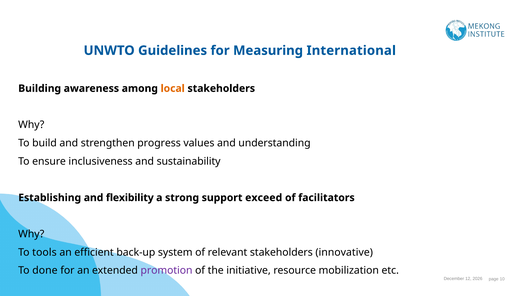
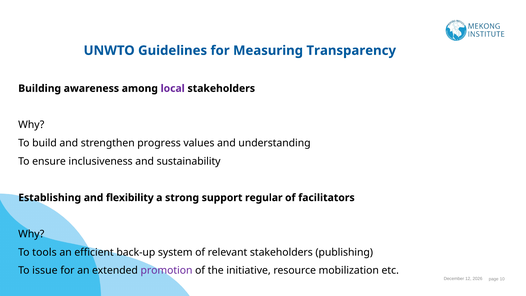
International: International -> Transparency (351, 51)
local colour: orange -> purple (173, 88)
exceed: exceed -> regular (264, 198)
innovative: innovative -> publishing (344, 252)
done: done -> issue (45, 270)
